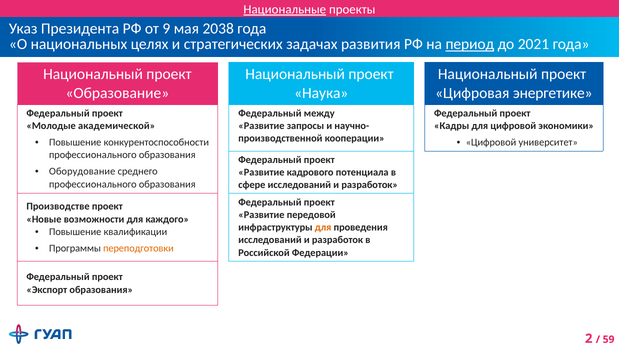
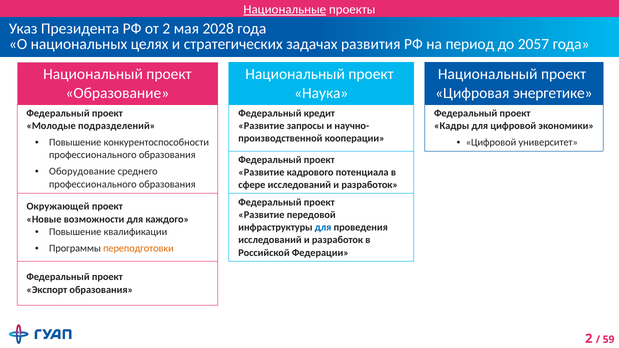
от 9: 9 -> 2 (166, 29)
2038: 2038 -> 2028 (218, 29)
период underline: present -> none (470, 44)
2021: 2021 -> 2057 (533, 44)
между: между -> кредит (319, 113)
академической: академической -> подразделений (117, 126)
Производстве: Производстве -> Окружающей (58, 207)
для colour: orange -> blue (323, 228)
